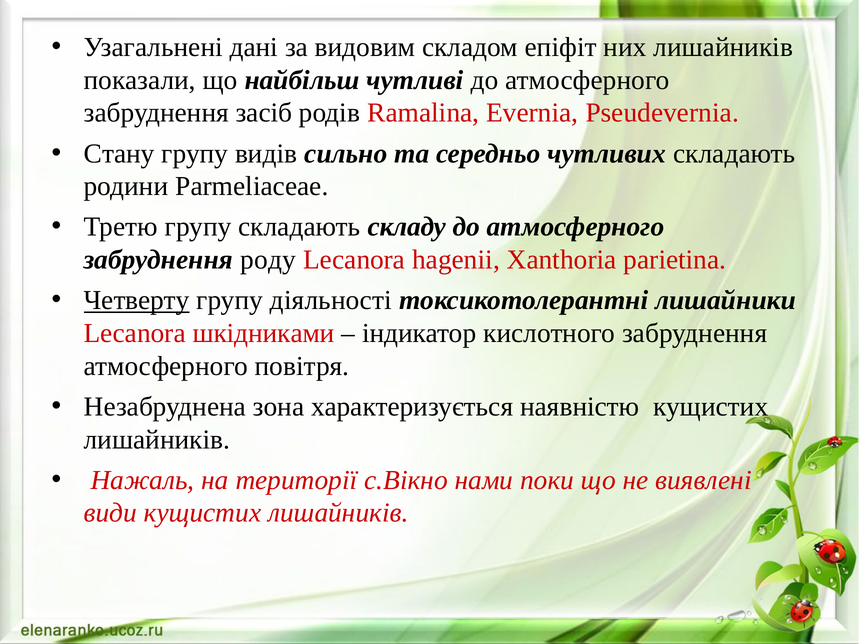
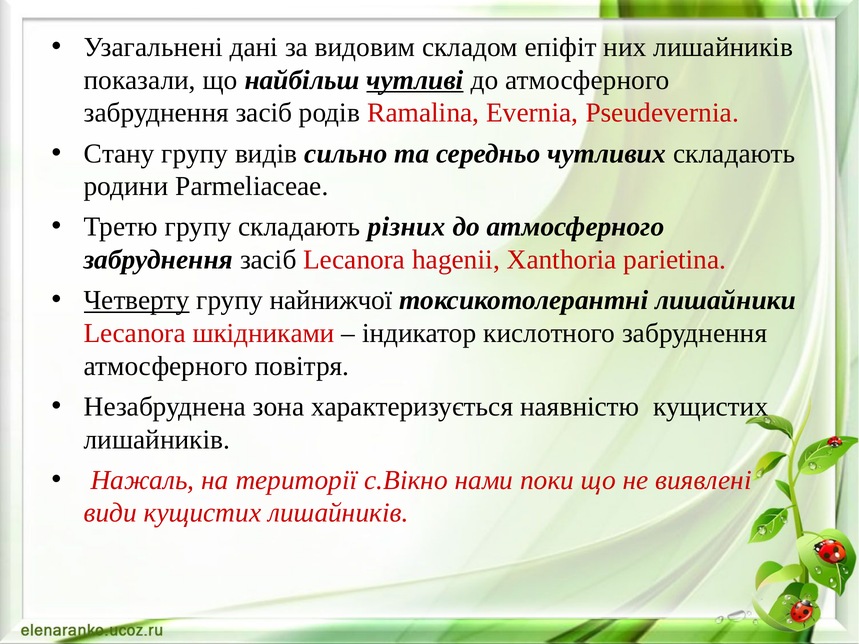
чутливі underline: none -> present (415, 80)
складу: складу -> різних (407, 227)
роду: роду -> засіб (268, 260)
діяльності: діяльності -> найнижчої (331, 300)
